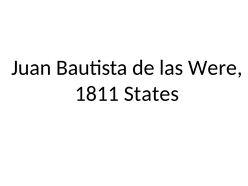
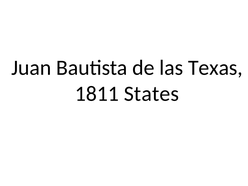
Were: Were -> Texas (215, 68)
